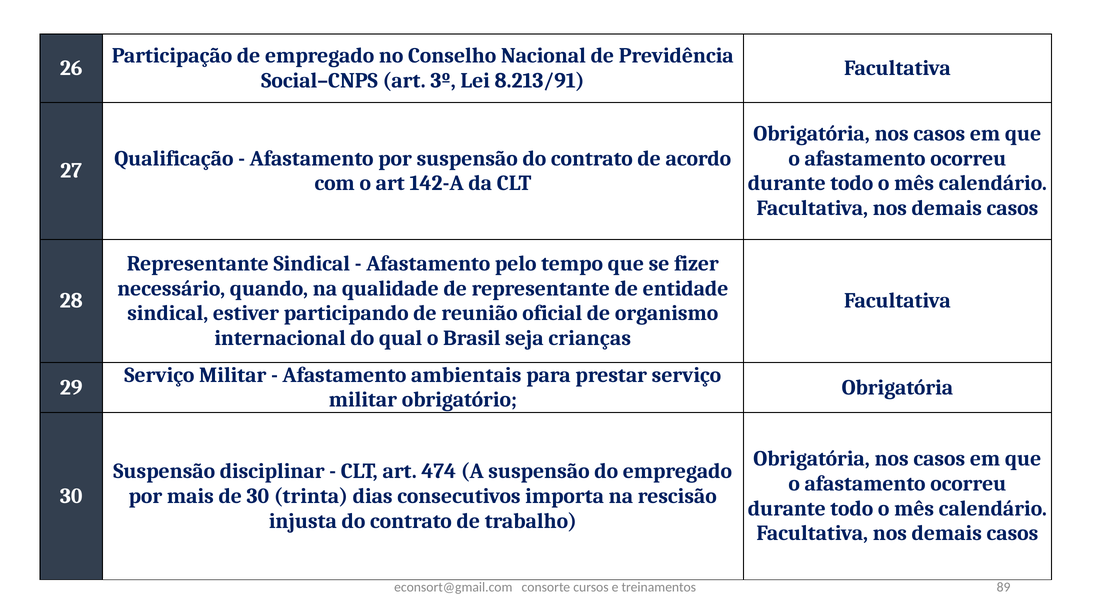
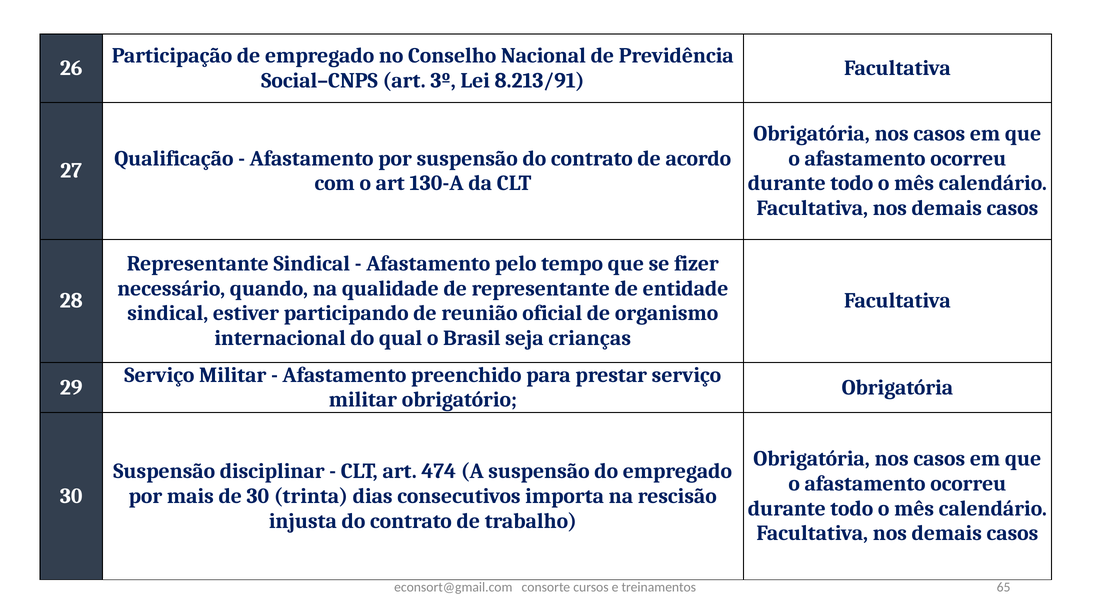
142-A: 142-A -> 130-A (437, 183)
ambientais: ambientais -> preenchido (466, 375)
89: 89 -> 65 (1004, 588)
